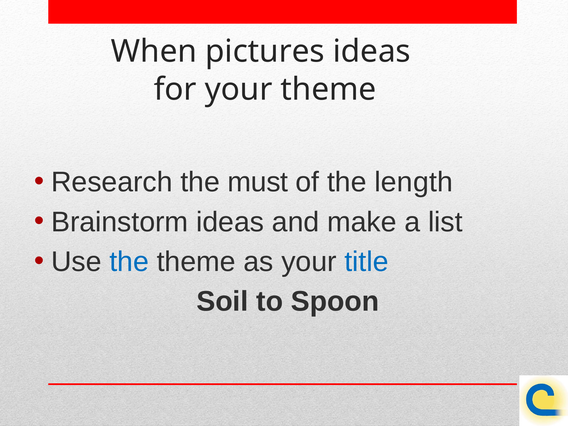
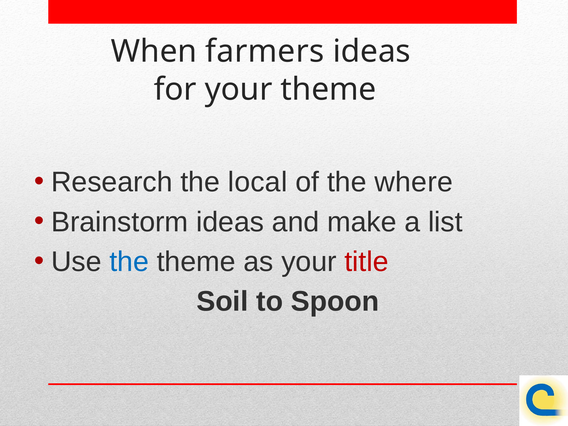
pictures: pictures -> farmers (265, 51)
must: must -> local (258, 182)
length: length -> where (414, 182)
title colour: blue -> red (367, 262)
